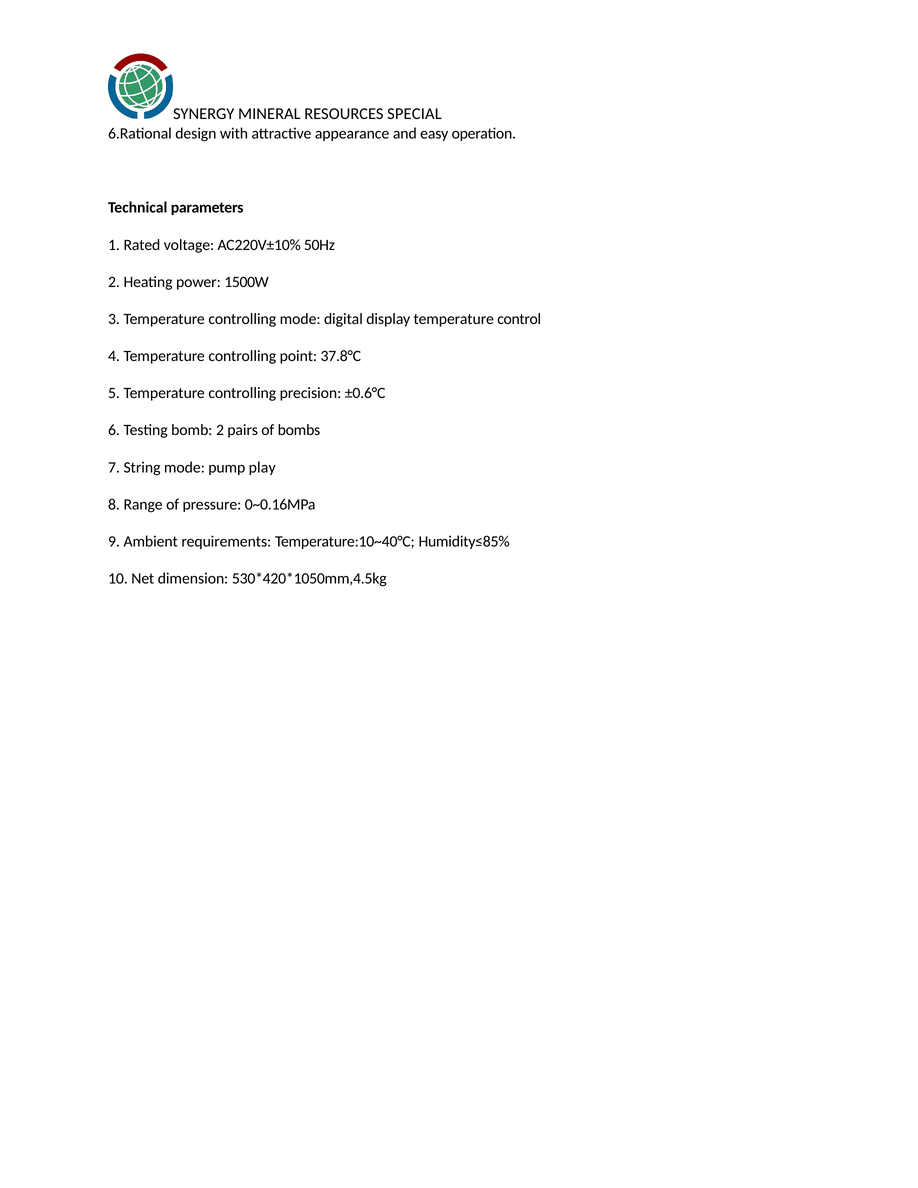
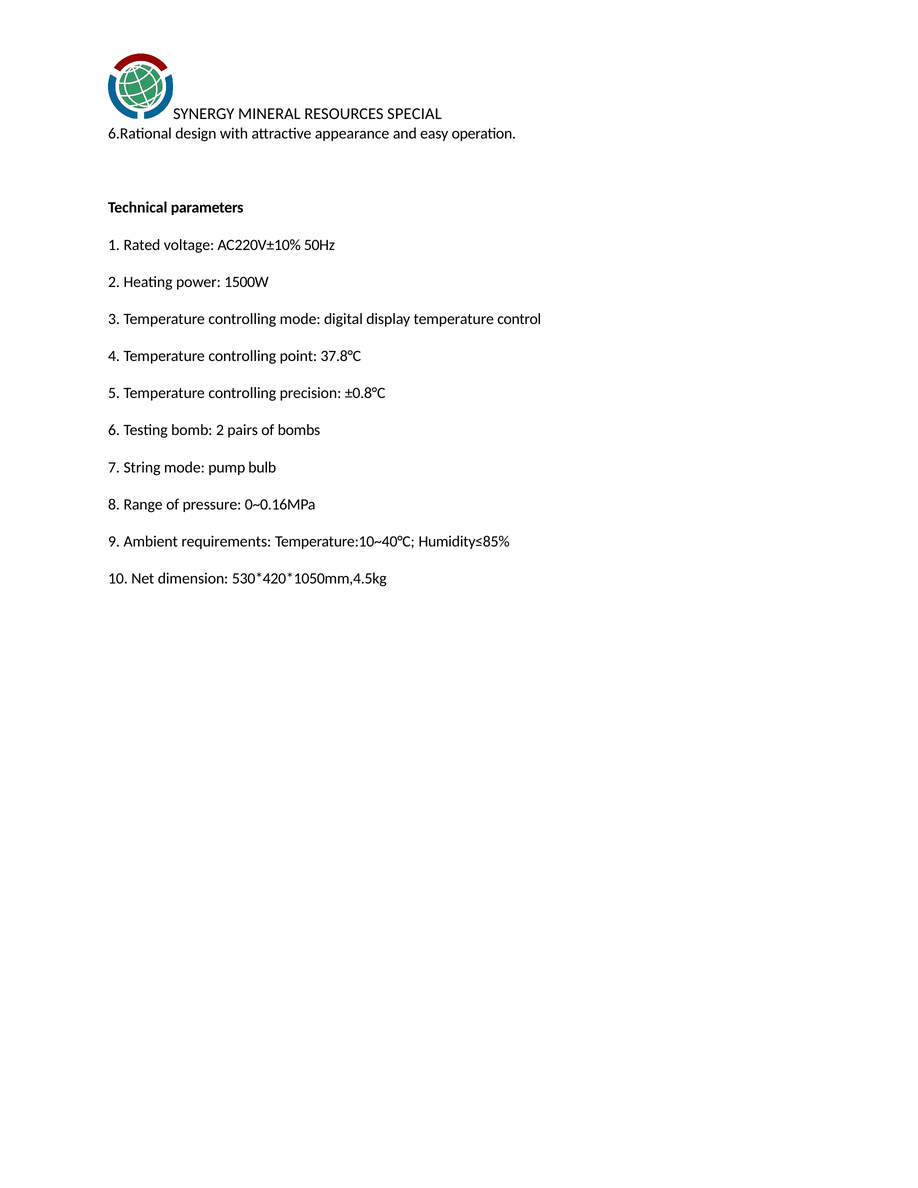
±0.6°C: ±0.6°C -> ±0.8°C (365, 393)
play: play -> bulb (262, 467)
